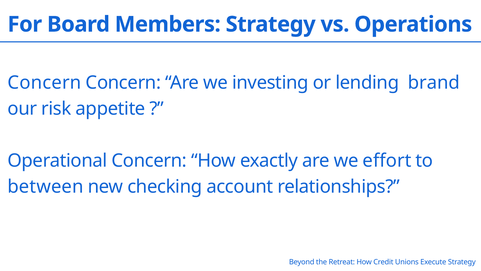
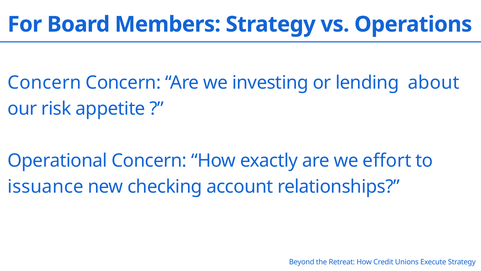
brand: brand -> about (434, 83)
between: between -> issuance (46, 186)
